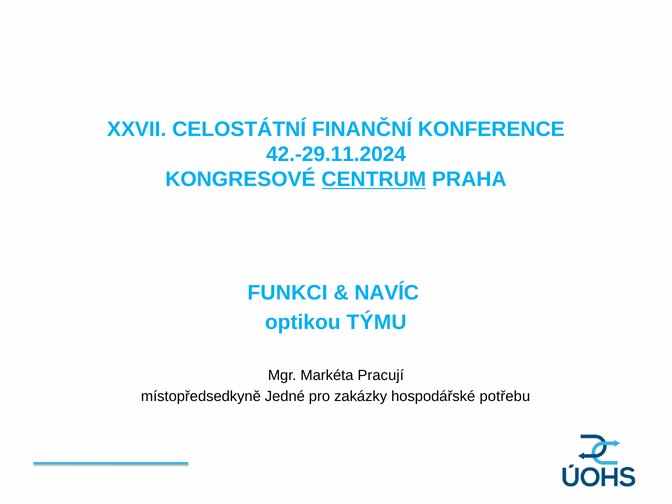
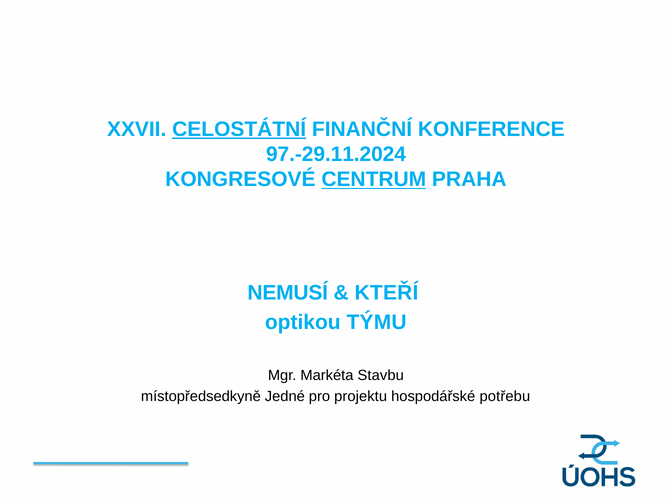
CELOSTÁTNÍ underline: none -> present (239, 129)
42.-29.11.2024: 42.-29.11.2024 -> 97.-29.11.2024 (336, 154)
FUNKCI: FUNKCI -> NEMUSÍ (288, 293)
NAVÍC: NAVÍC -> KTEŘÍ (387, 293)
Pracují: Pracují -> Stavbu (381, 375)
zakázky: zakázky -> projektu (361, 396)
